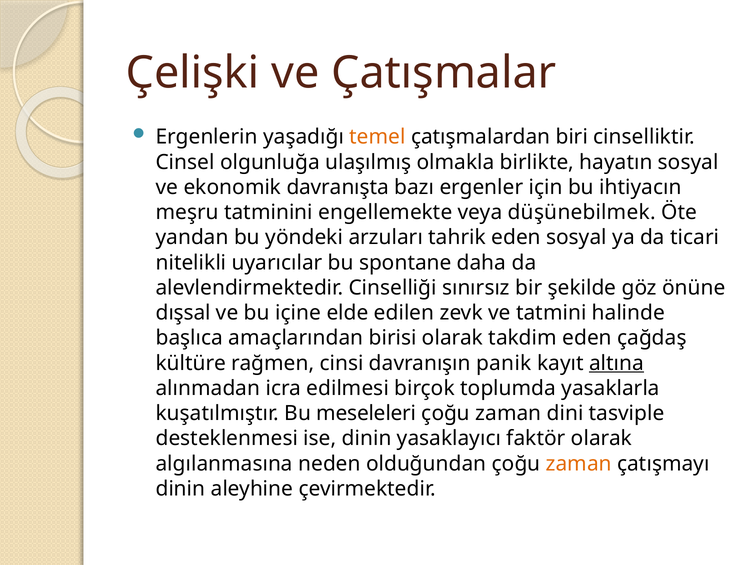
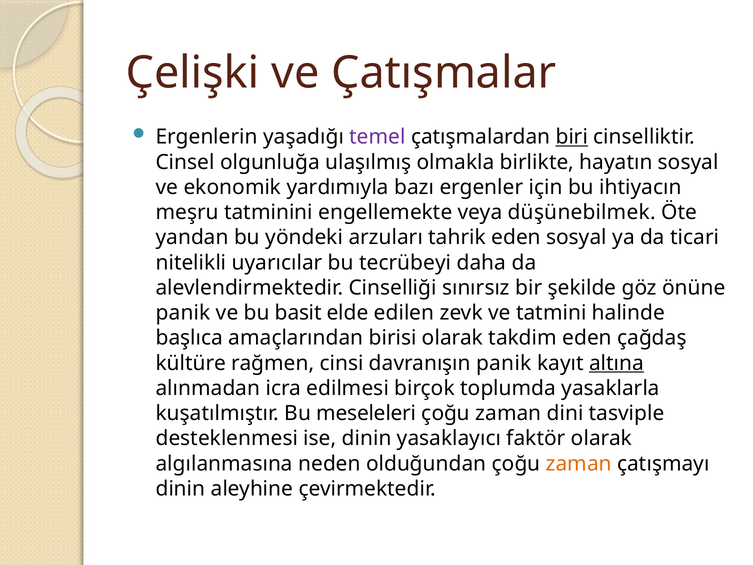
temel colour: orange -> purple (377, 137)
biri underline: none -> present (572, 137)
davranışta: davranışta -> yardımıyla (338, 187)
spontane: spontane -> tecrübeyi (405, 263)
dışsal: dışsal -> panik (183, 313)
içine: içine -> basit (298, 313)
